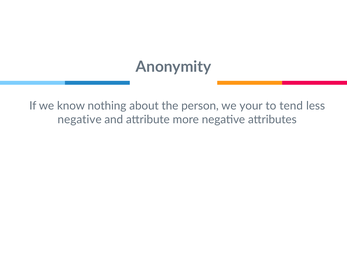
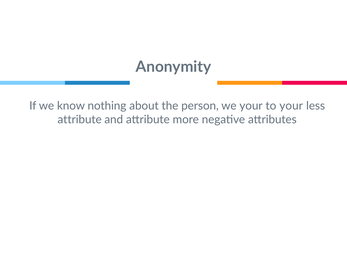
to tend: tend -> your (291, 106)
negative: negative -> attribute (80, 120)
